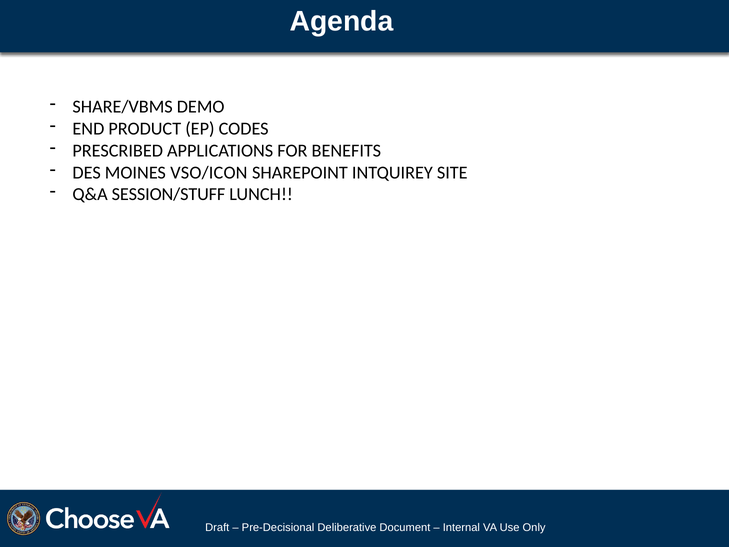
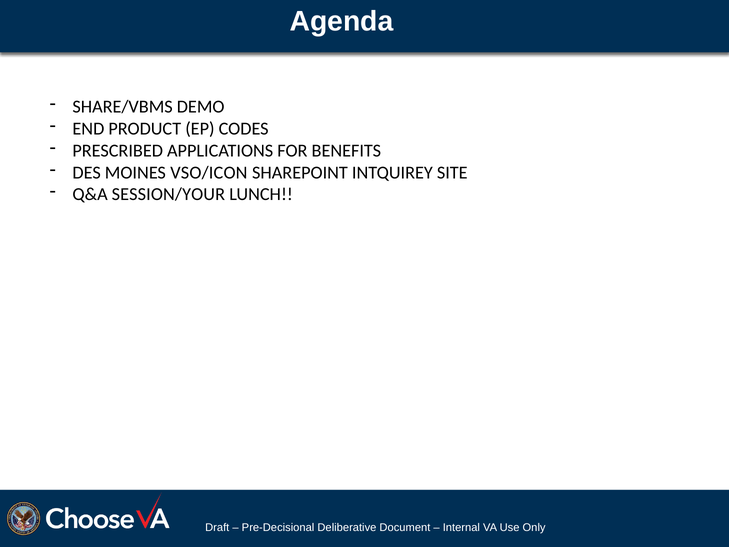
SESSION/STUFF: SESSION/STUFF -> SESSION/YOUR (168, 194)
